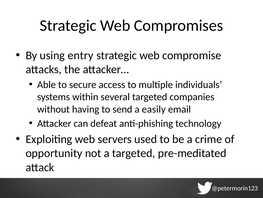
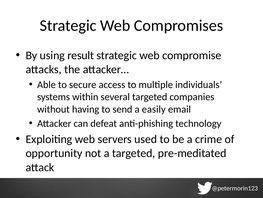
entry: entry -> result (81, 55)
